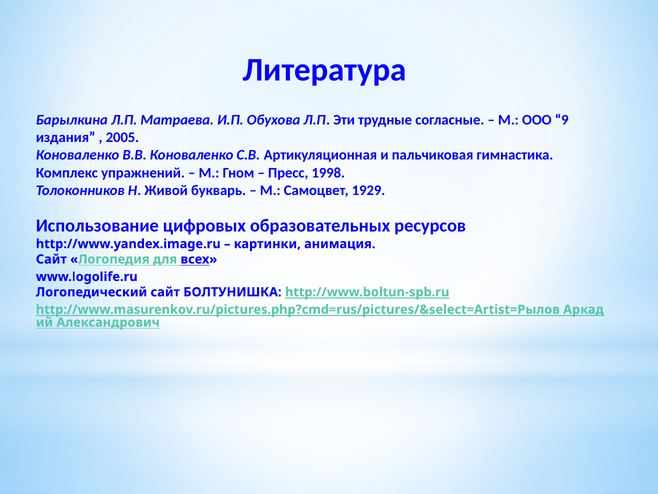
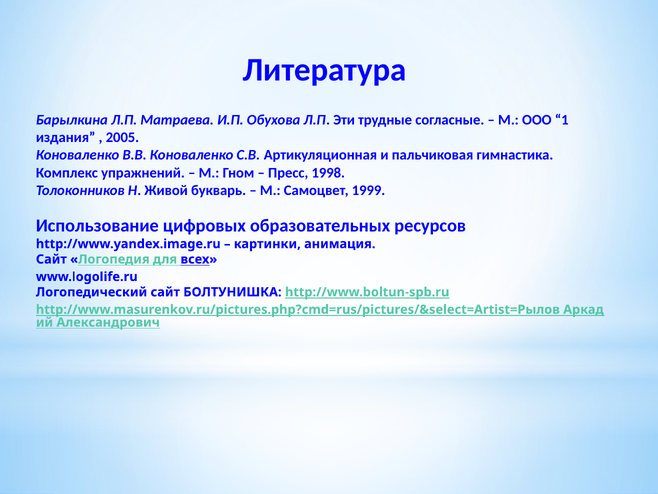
9: 9 -> 1 (562, 120)
1929: 1929 -> 1999 (369, 190)
